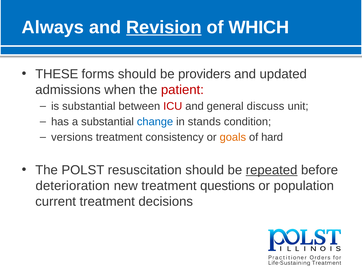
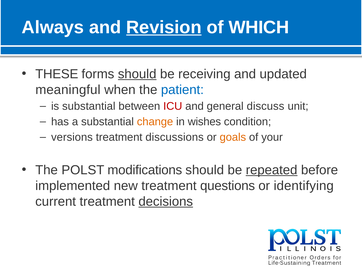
should underline: none -> present (137, 74)
providers: providers -> receiving (204, 74)
admissions: admissions -> meaningful (68, 90)
patient colour: red -> blue (182, 90)
change colour: blue -> orange (155, 122)
stands: stands -> wishes (204, 122)
consistency: consistency -> discussions (175, 137)
hard: hard -> your (272, 137)
resuscitation: resuscitation -> modifications (145, 170)
deterioration: deterioration -> implemented (73, 185)
population: population -> identifying (304, 185)
decisions underline: none -> present (166, 201)
